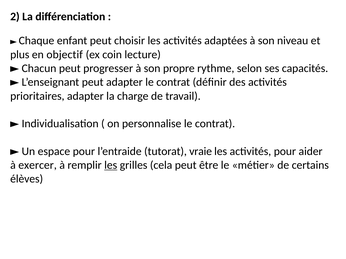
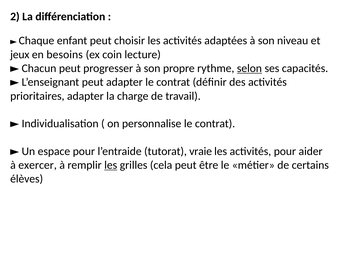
plus: plus -> jeux (20, 55)
objectif: objectif -> besoins (65, 55)
selon underline: none -> present (249, 68)
